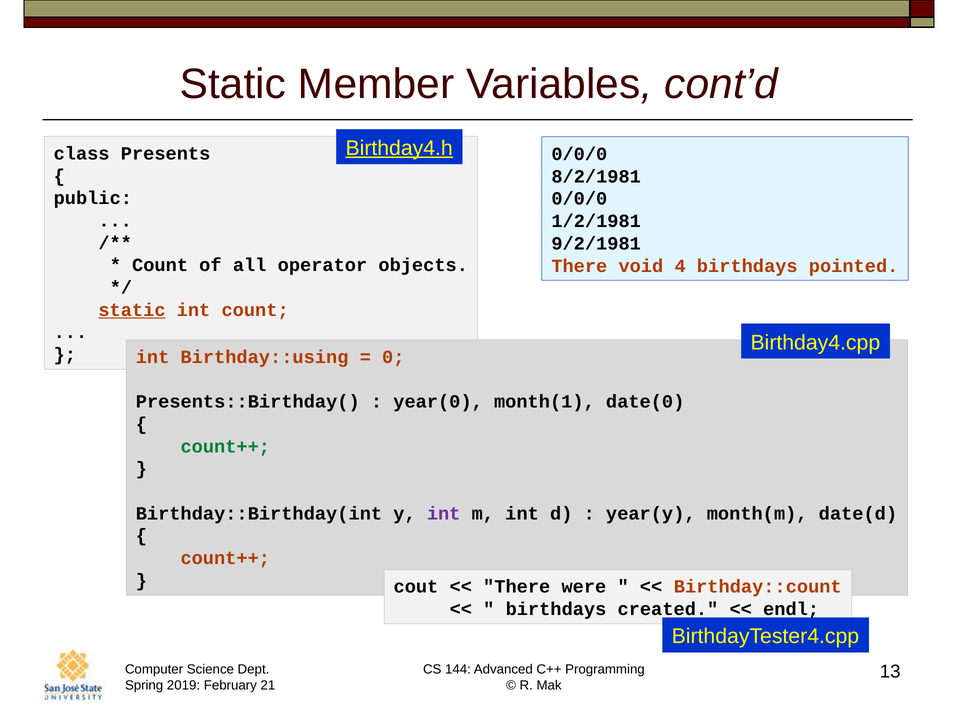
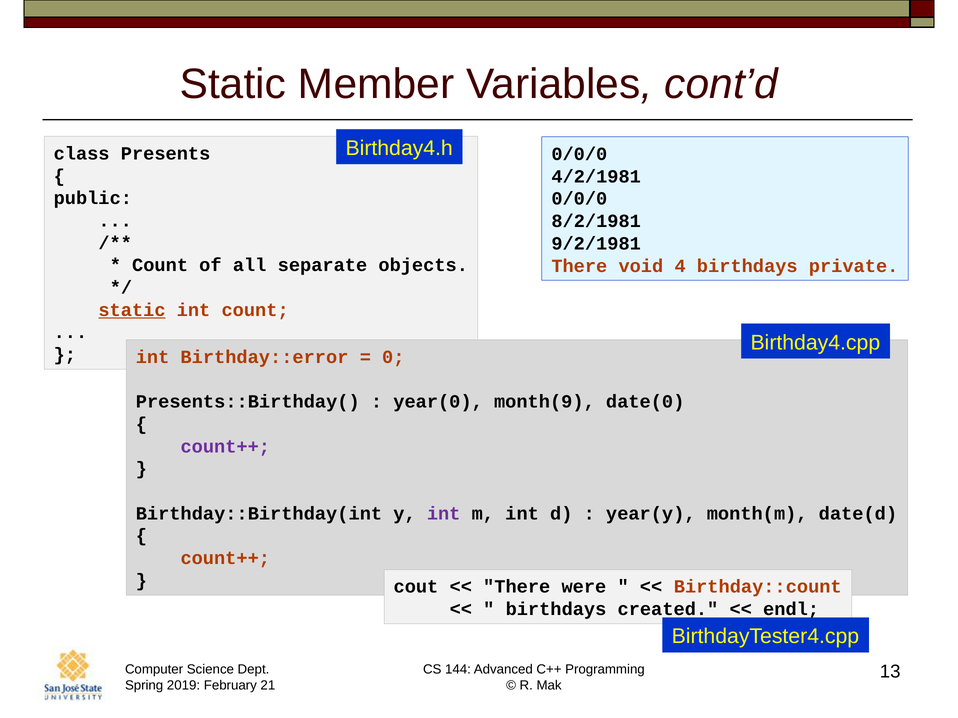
Birthday4.h underline: present -> none (399, 148)
8/2/1981: 8/2/1981 -> 4/2/1981 (596, 177)
1/2/1981: 1/2/1981 -> 8/2/1981 (596, 221)
operator: operator -> separate (322, 265)
pointed: pointed -> private (854, 266)
Birthday::using: Birthday::using -> Birthday::error (264, 357)
month(1: month(1 -> month(9 (544, 402)
count++ colour: green -> purple (225, 447)
